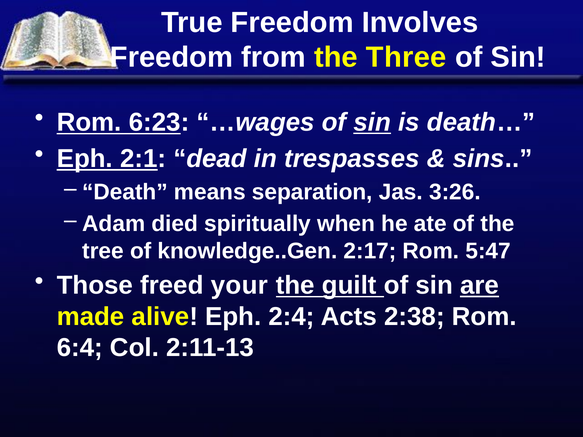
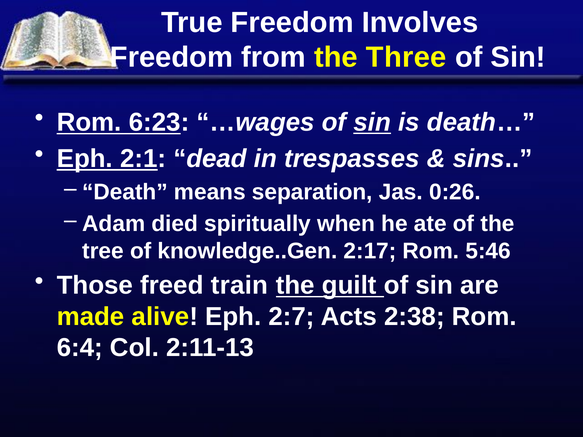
3:26: 3:26 -> 0:26 (455, 192)
5:47: 5:47 -> 5:46 (488, 251)
your: your -> train (239, 286)
are underline: present -> none (480, 286)
2:4: 2:4 -> 2:7 (292, 317)
